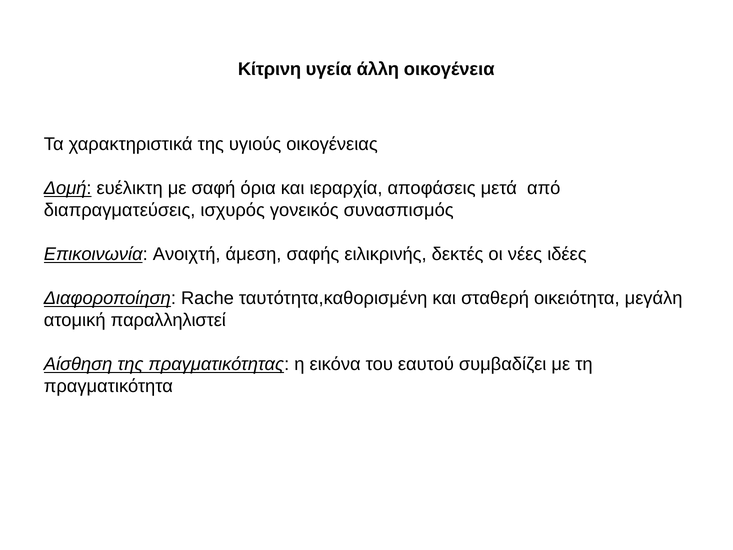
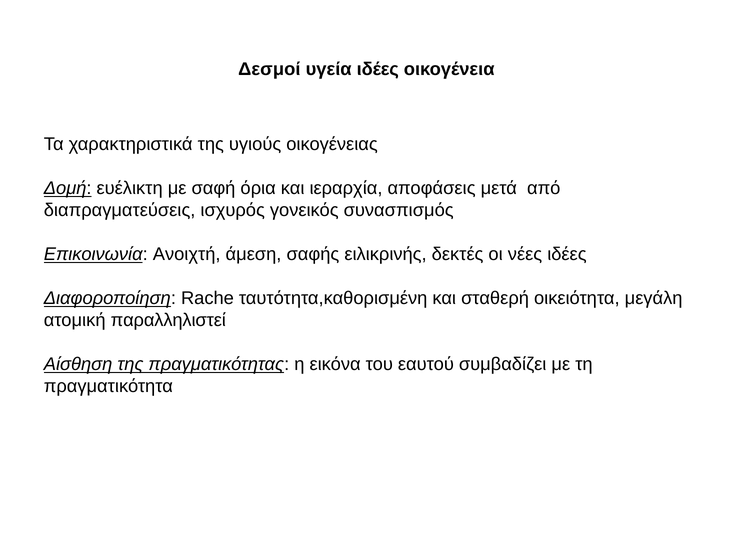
Κίτρινη: Κίτρινη -> Δεσμοί (269, 69)
υγεία άλλη: άλλη -> ιδέες (378, 69)
